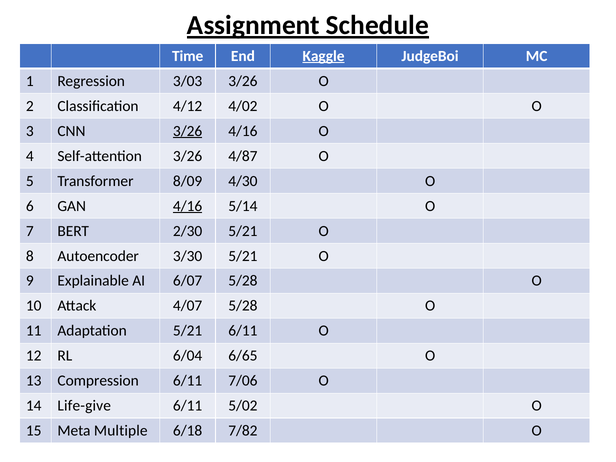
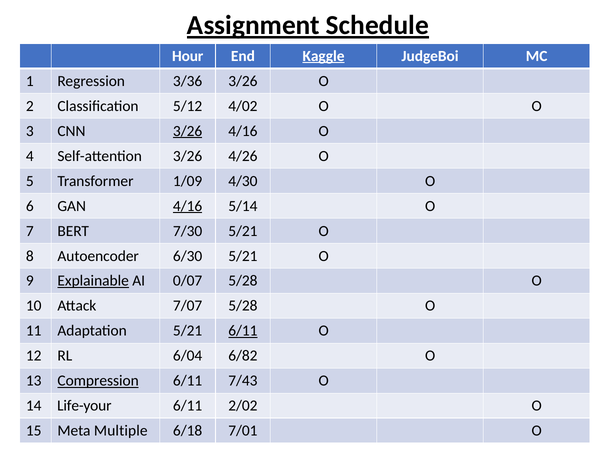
Time: Time -> Hour (188, 56)
3/03: 3/03 -> 3/36 (188, 81)
4/12: 4/12 -> 5/12 (188, 106)
4/87: 4/87 -> 4/26 (243, 156)
8/09: 8/09 -> 1/09 (188, 181)
2/30: 2/30 -> 7/30 (188, 231)
3/30: 3/30 -> 6/30 (188, 256)
Explainable underline: none -> present (93, 281)
6/07: 6/07 -> 0/07 (188, 281)
4/07: 4/07 -> 7/07 (188, 306)
6/11 underline: none -> present (243, 331)
6/65: 6/65 -> 6/82 (243, 356)
Compression underline: none -> present (98, 381)
7/06: 7/06 -> 7/43 (243, 381)
Life-give: Life-give -> Life-your (84, 406)
5/02: 5/02 -> 2/02 (243, 406)
7/82: 7/82 -> 7/01 (243, 431)
